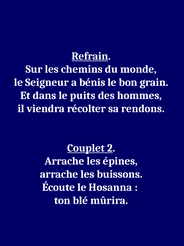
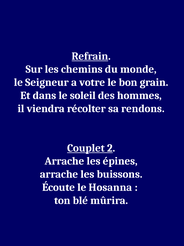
bénis: bénis -> votre (92, 82)
puits: puits -> soleil (83, 95)
